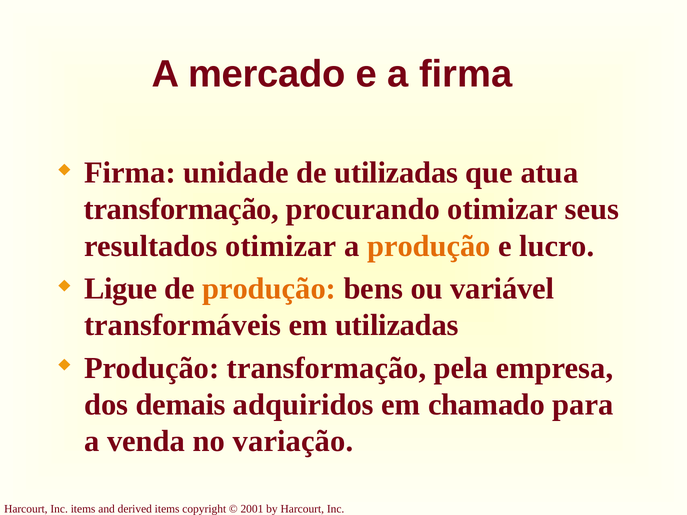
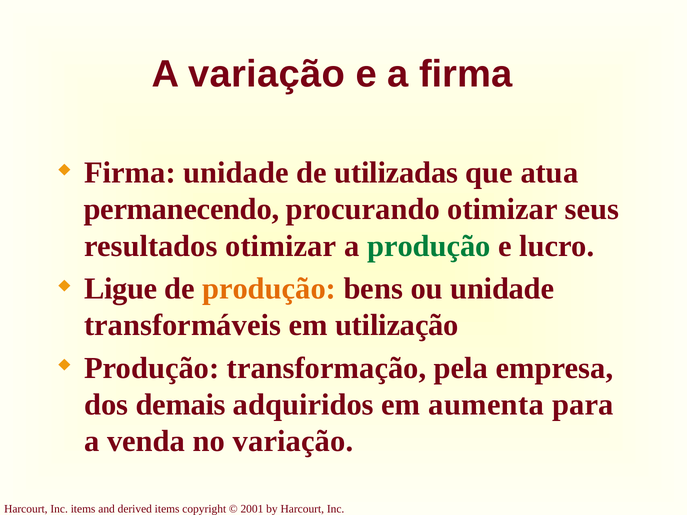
A mercado: mercado -> variação (267, 74)
transformação: transformação -> permanecendo (181, 209)
produção colour: orange -> green (429, 246)
ou variável: variável -> unidade (502, 289)
em utilizadas: utilizadas -> utilização (397, 325)
chamado: chamado -> aumenta (486, 405)
